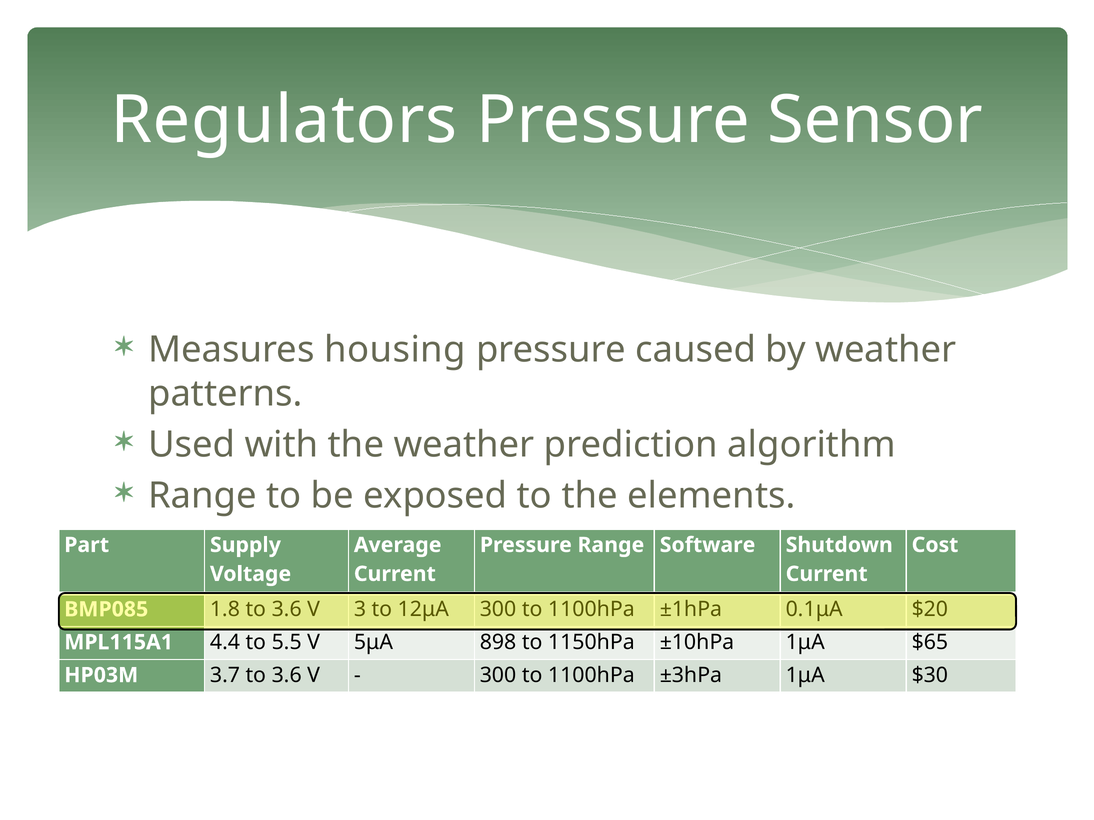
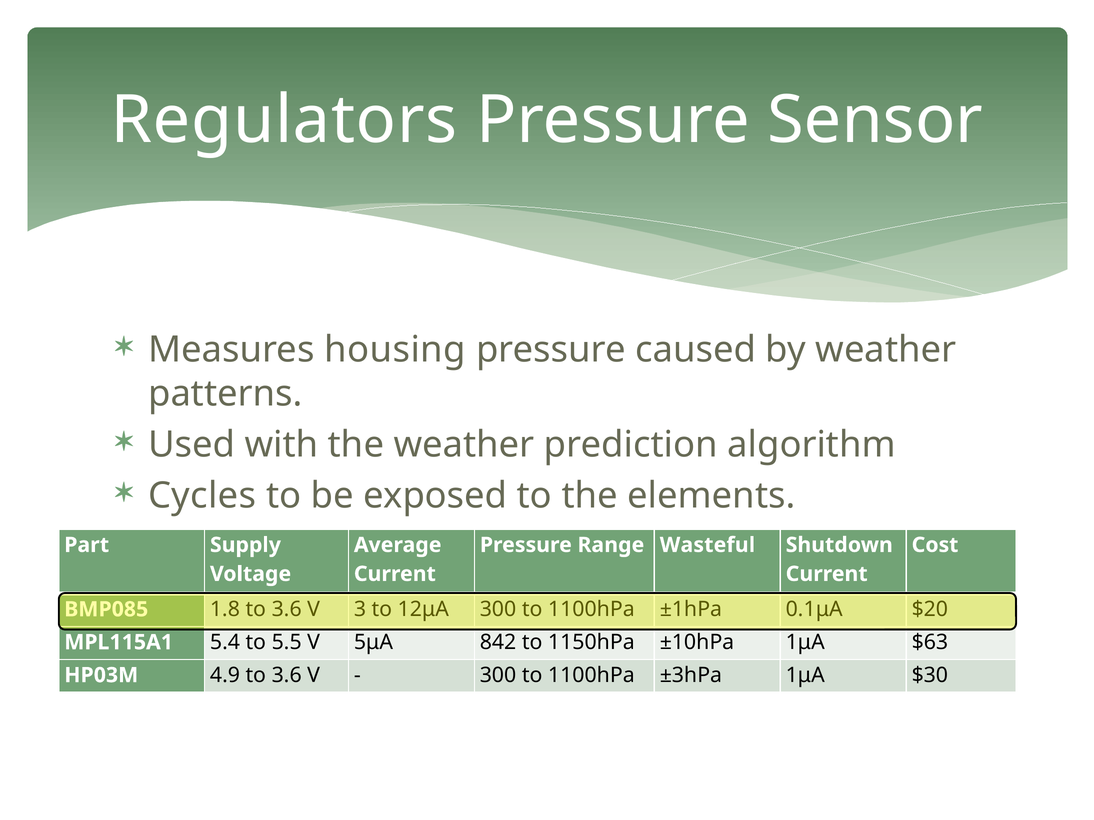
Range: Range -> Cycles (202, 496)
Software: Software -> Wasteful (707, 545)
4.4: 4.4 -> 5.4 (225, 643)
898: 898 -> 842 (498, 643)
$65: $65 -> $63 (930, 643)
3.7: 3.7 -> 4.9 (225, 676)
